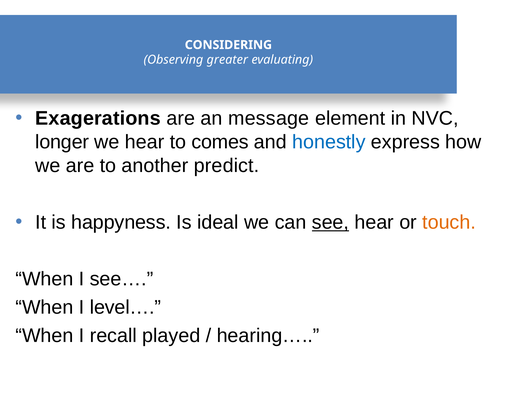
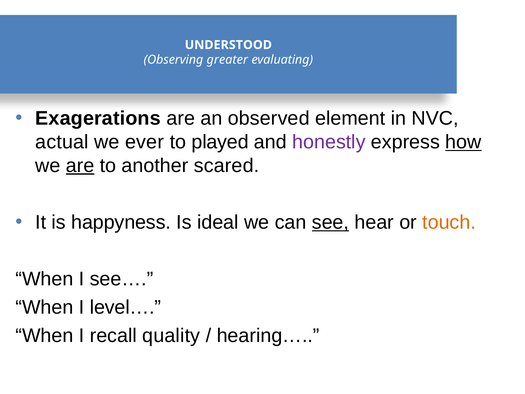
CONSIDERING: CONSIDERING -> UNDERSTOOD (228, 45)
message: message -> observed (269, 118)
longer: longer -> actual (62, 142)
we hear: hear -> ever (144, 142)
comes: comes -> played (220, 142)
honestly colour: blue -> purple (329, 142)
how underline: none -> present (463, 142)
are underline: none -> present (80, 166)
predict: predict -> scared (227, 166)
played: played -> quality (171, 335)
